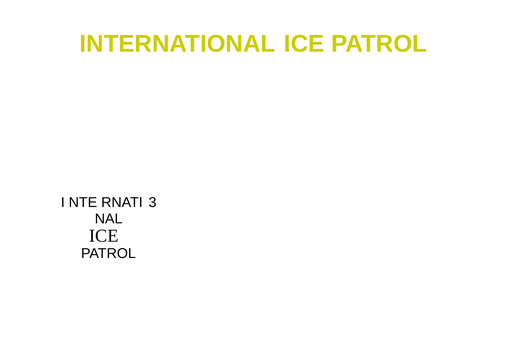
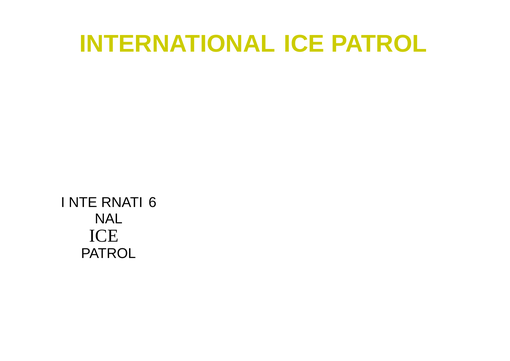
3: 3 -> 6 (152, 202)
